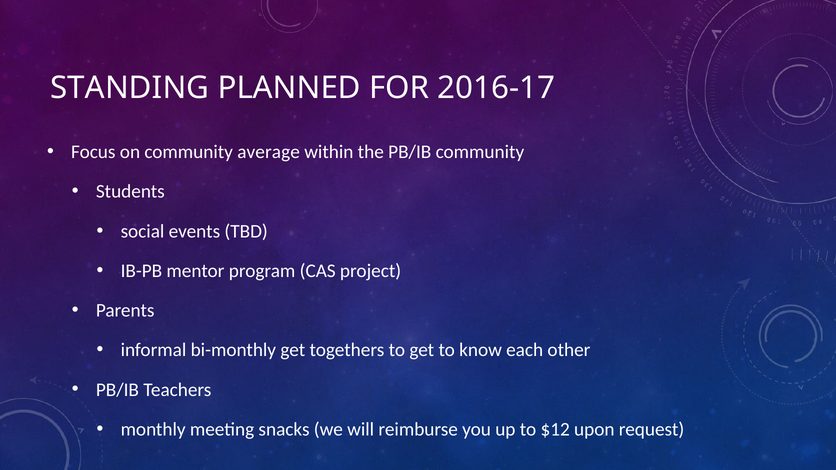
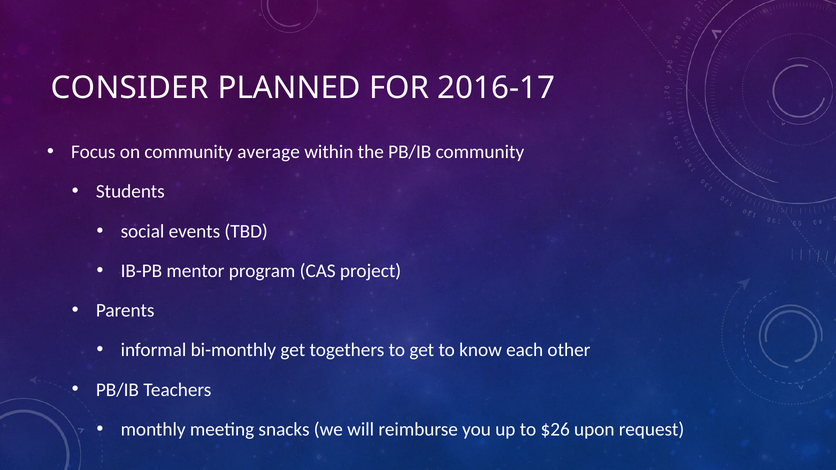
STANDING: STANDING -> CONSIDER (130, 88)
$12: $12 -> $26 (555, 430)
